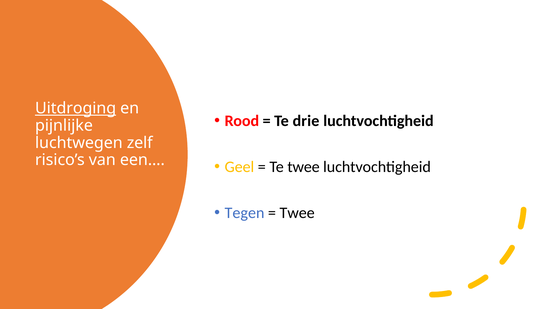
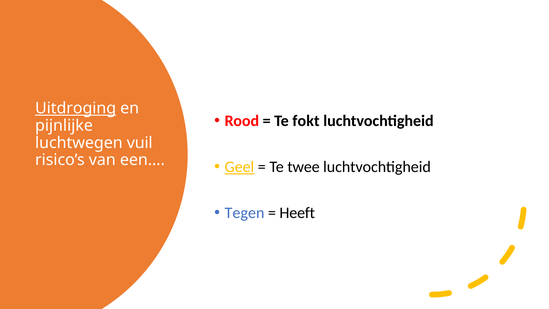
drie: drie -> fokt (306, 121)
zelf: zelf -> vuil (140, 143)
Geel underline: none -> present (239, 167)
Twee: Twee -> Heeft (297, 213)
